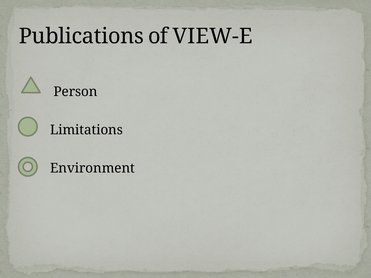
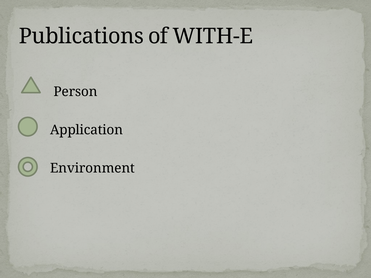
VIEW-E: VIEW-E -> WITH-E (213, 36)
Limitations: Limitations -> Application (86, 130)
